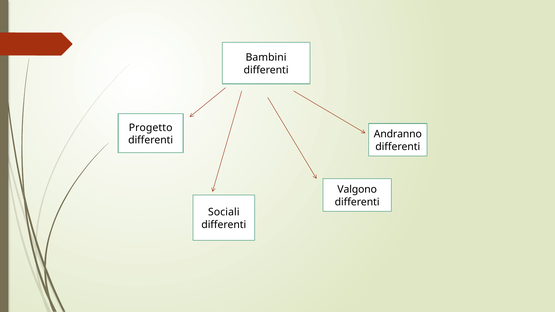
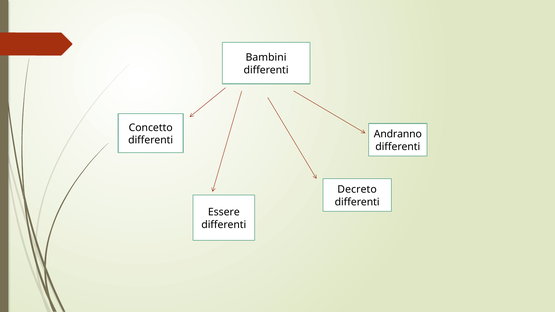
Progetto: Progetto -> Concetto (151, 128)
Valgono: Valgono -> Decreto (357, 190)
Sociali: Sociali -> Essere (224, 212)
